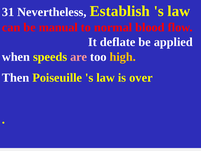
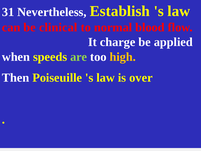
manual: manual -> clinical (58, 27)
deflate: deflate -> charge (118, 42)
are colour: pink -> light green (79, 57)
